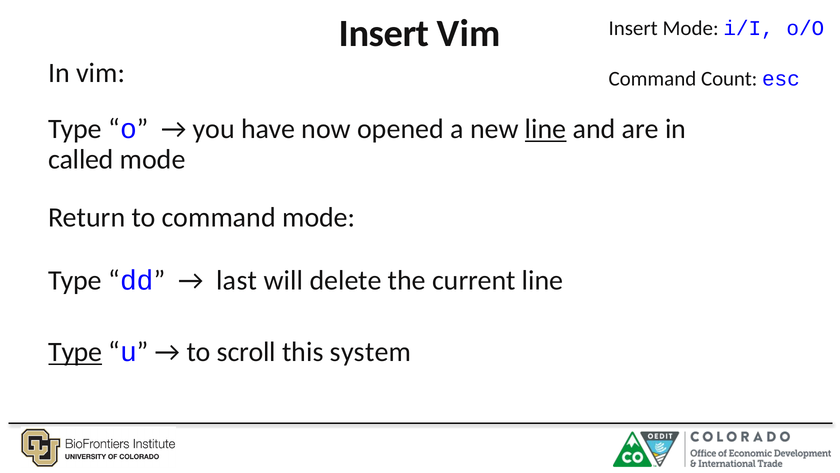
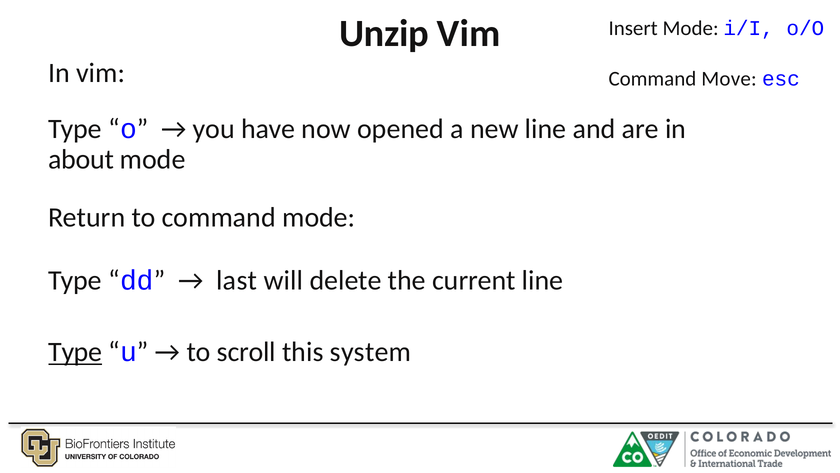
Insert: Insert -> Unzip (384, 33)
Count: Count -> Move (729, 79)
line underline: present -> none (546, 129)
called: called -> about (81, 159)
